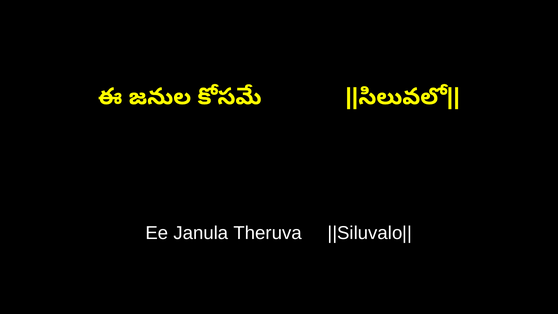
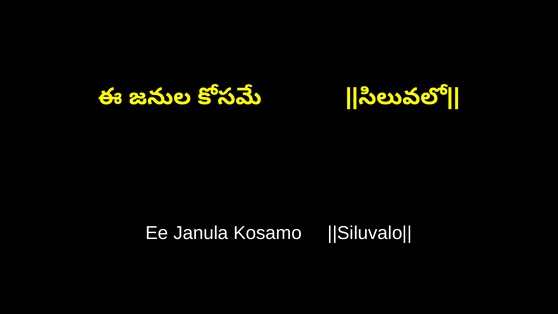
Theruva: Theruva -> Kosamo (268, 233)
